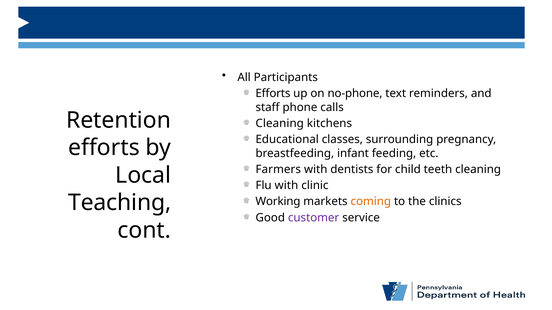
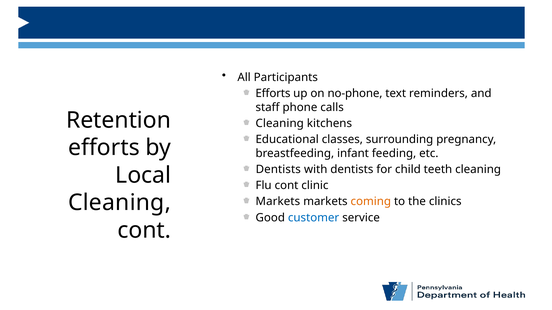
Farmers: Farmers -> Dentists (278, 170)
Flu with: with -> cont (286, 186)
Teaching: Teaching -> Cleaning (119, 203)
Working: Working -> Markets (278, 202)
customer colour: purple -> blue (314, 218)
